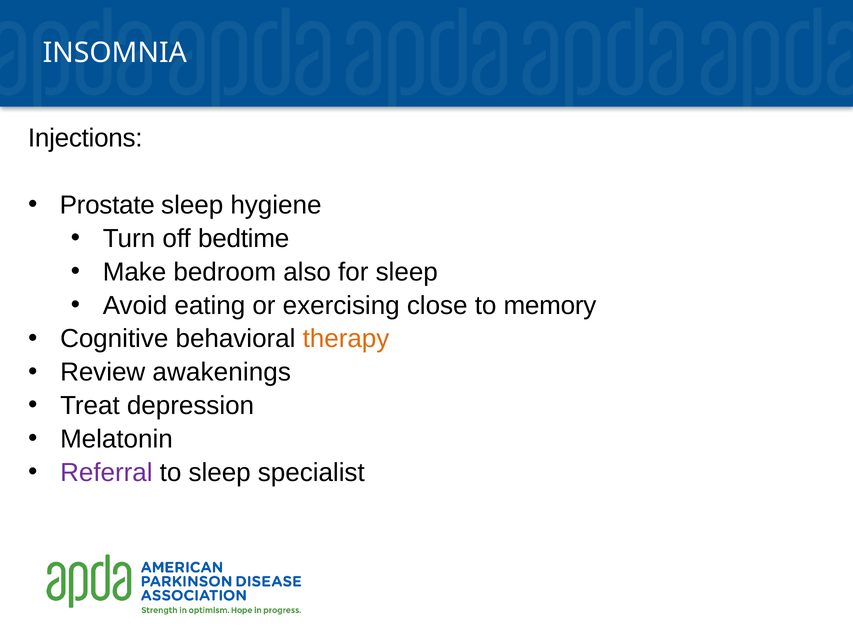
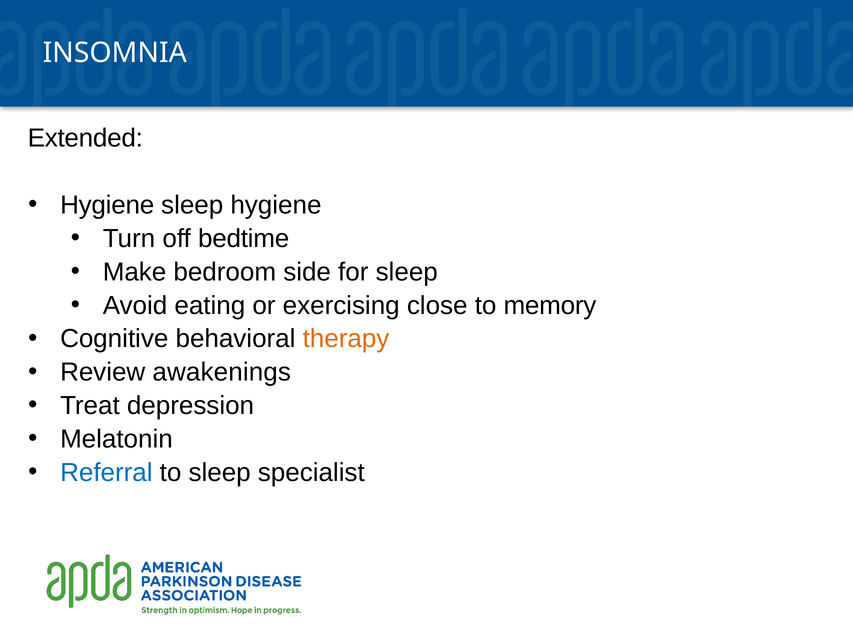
Injections: Injections -> Extended (85, 138)
Prostate: Prostate -> Hygiene (107, 205)
also: also -> side (307, 272)
Referral colour: purple -> blue (106, 473)
